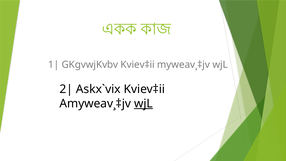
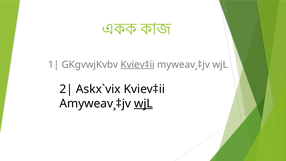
Kviev‡ii underline: none -> present (138, 65)
